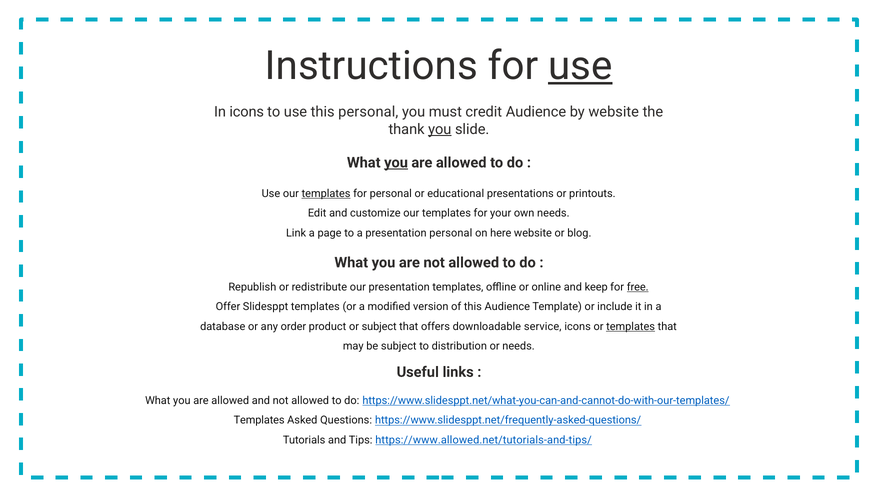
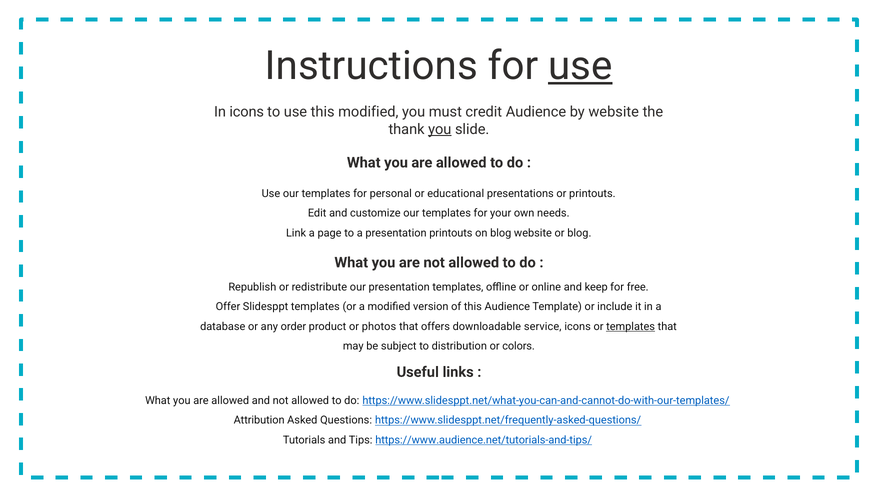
this personal: personal -> modified (368, 112)
you underline: present -> none (396, 163)
templates underline: present -> none (326, 193)
presentation personal: personal -> printouts (451, 233)
on here: here -> blog (501, 233)
free underline: present -> none (638, 287)
or subject: subject -> photos (379, 326)
or needs: needs -> colors (519, 346)
Templates: Templates -> Attribution (259, 420)
https://www.allowed.net/tutorials-and-tips/: https://www.allowed.net/tutorials-and-tips/ -> https://www.audience.net/tutorials-and-tips/ (484, 440)
